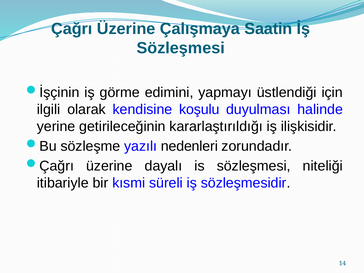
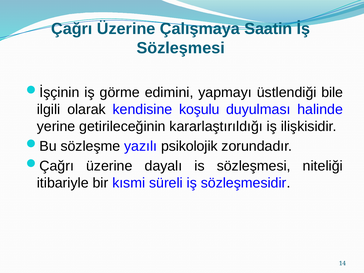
için: için -> bile (332, 92)
nedenleri: nedenleri -> psikolojik (189, 146)
